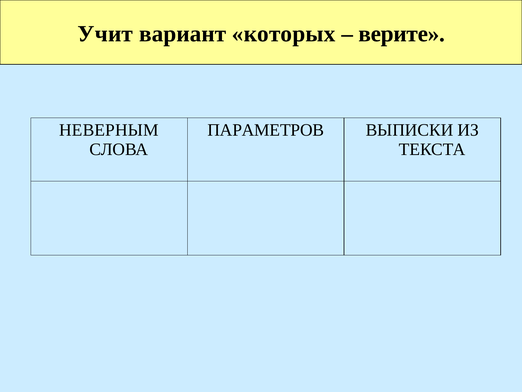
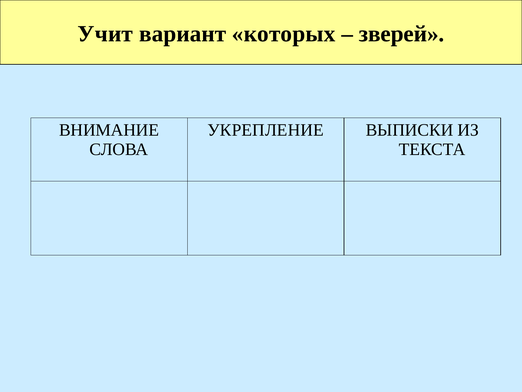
верите: верите -> зверей (402, 34)
НЕВЕРНЫМ: НЕВЕРНЫМ -> ВНИМАНИЕ (109, 130)
ПАРАМЕТРОВ: ПАРАМЕТРОВ -> УКРЕПЛЕНИЕ (266, 130)
